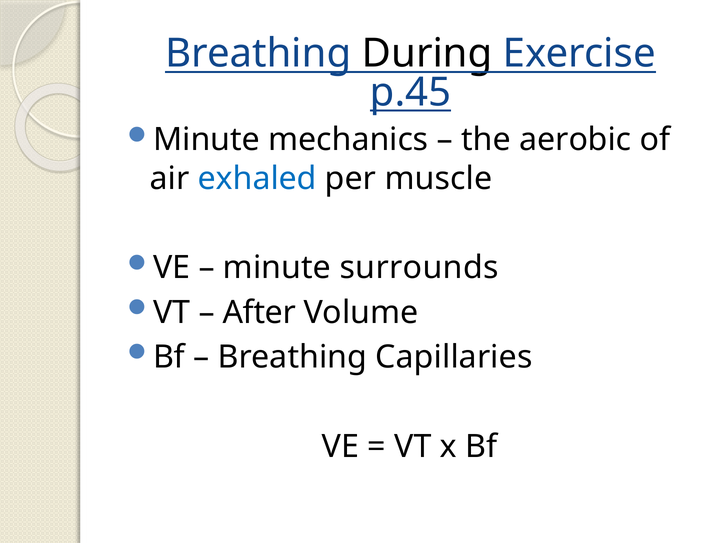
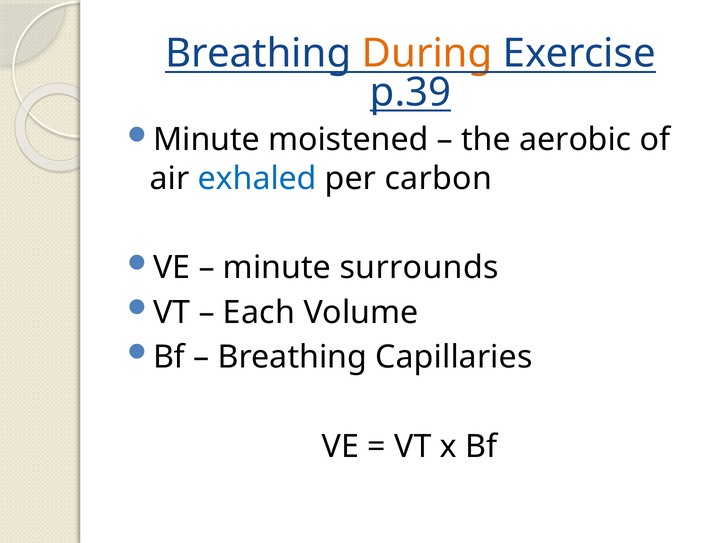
During colour: black -> orange (427, 54)
p.45: p.45 -> p.39 (411, 92)
mechanics: mechanics -> moistened (348, 140)
muscle: muscle -> carbon (438, 178)
After: After -> Each (259, 312)
